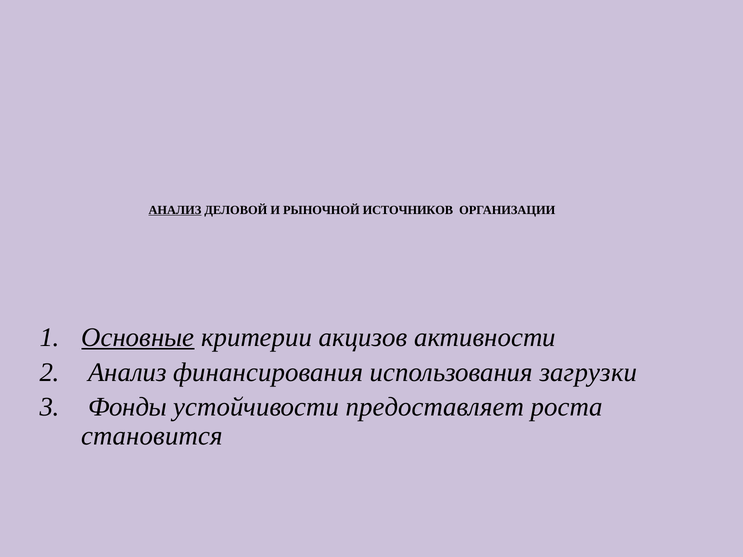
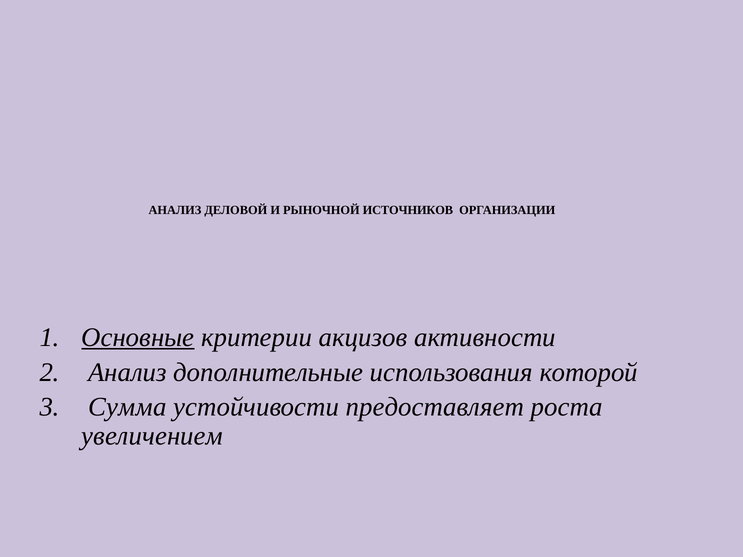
АНАЛИЗ underline: present -> none (175, 210)
финансирования: финансирования -> дополнительные (268, 372)
загрузки: загрузки -> которой (589, 372)
Фонды: Фонды -> Сумма (127, 407)
становится: становится -> увеличением (152, 436)
